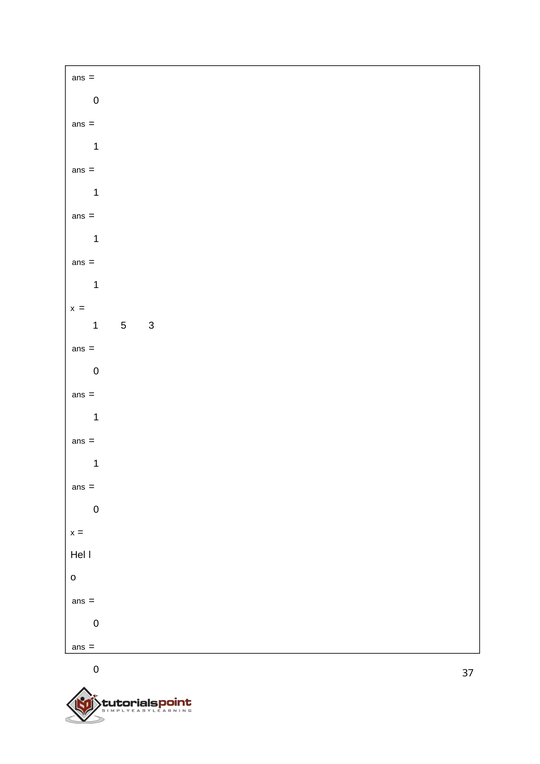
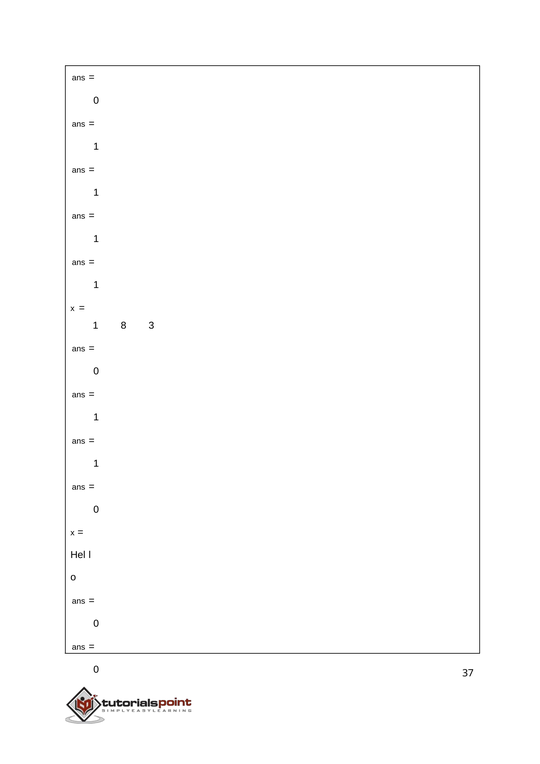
5: 5 -> 8 (124, 326)
